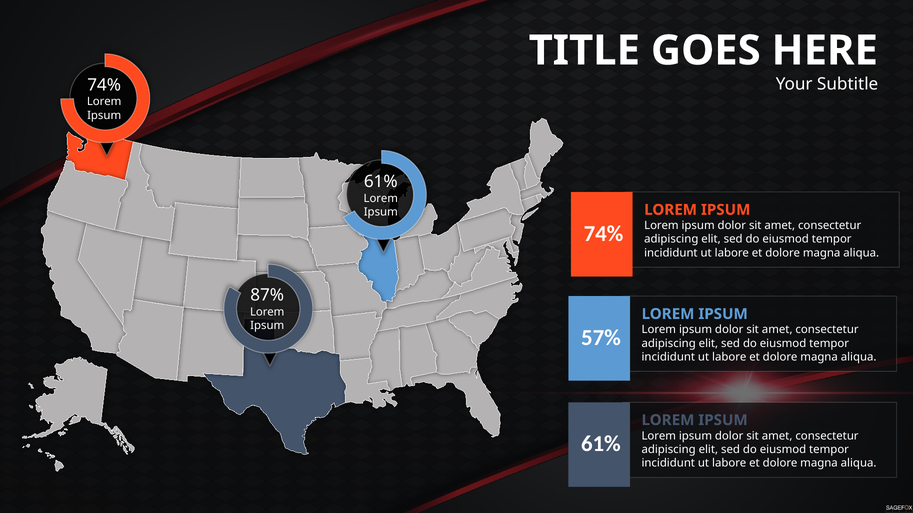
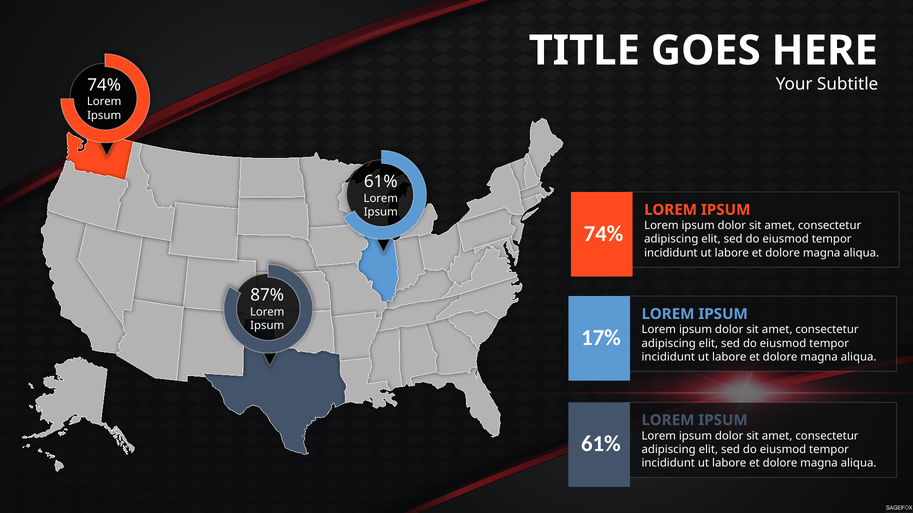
57%: 57% -> 17% (601, 338)
